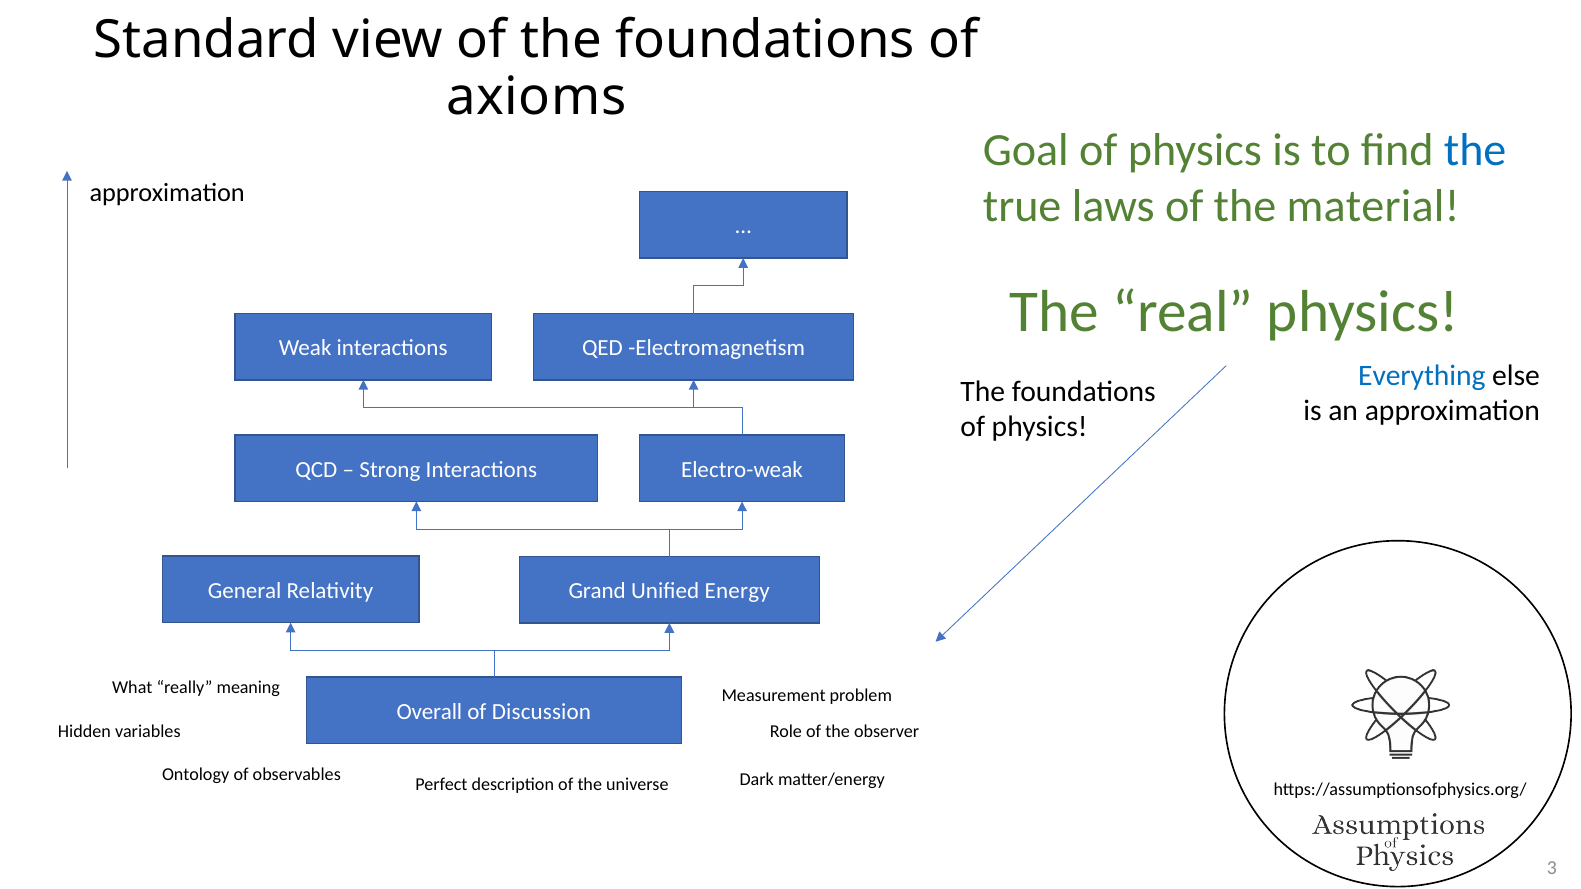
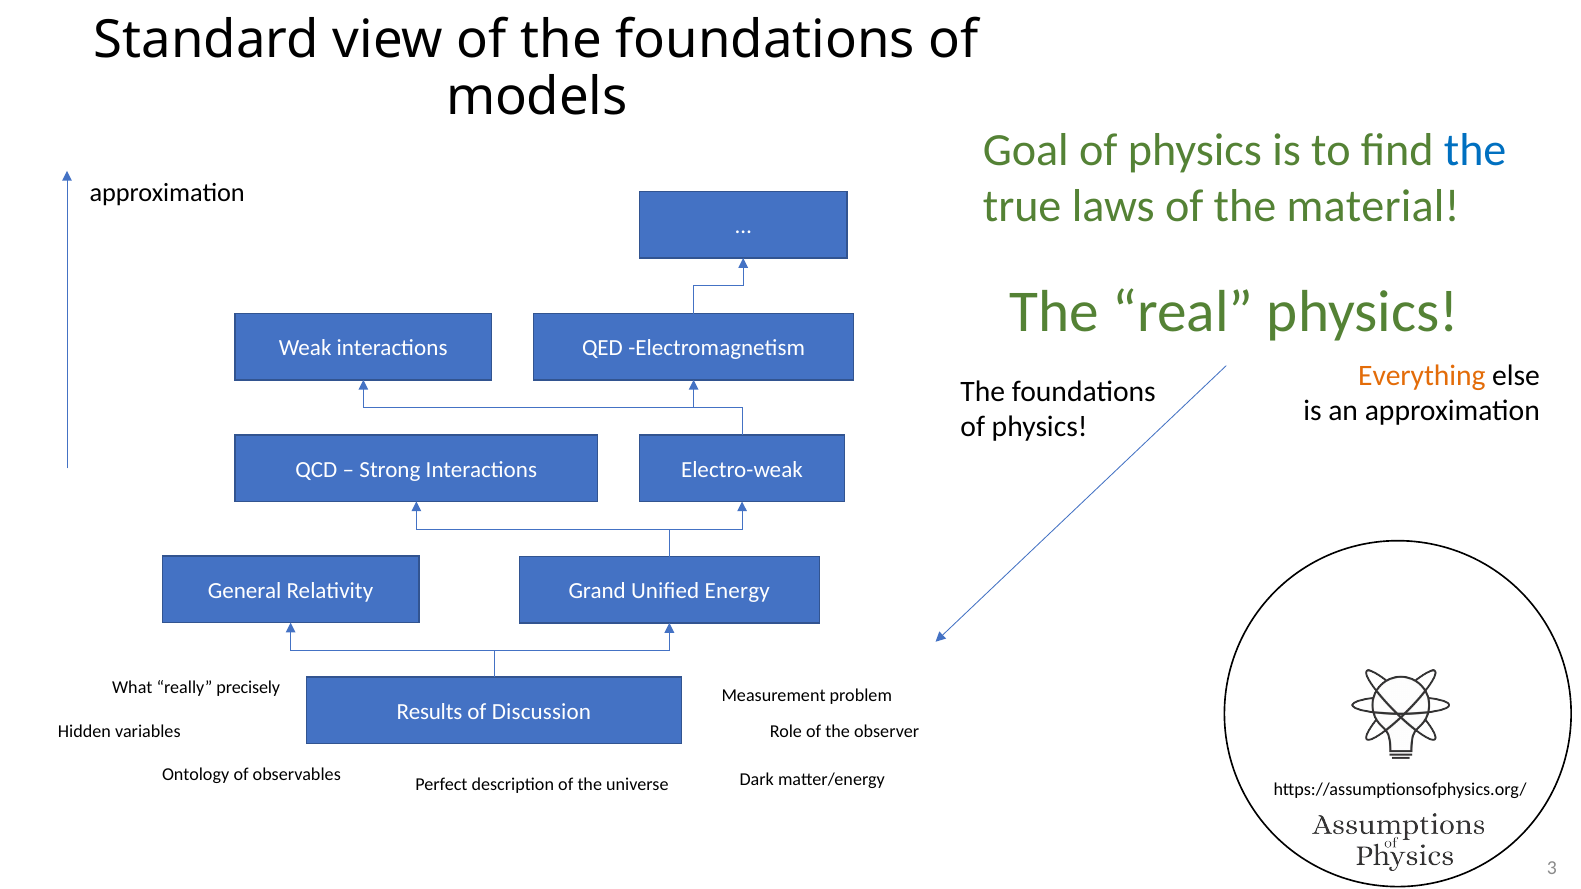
axioms: axioms -> models (537, 97)
Everything colour: blue -> orange (1422, 376)
meaning: meaning -> precisely (248, 688)
Overall: Overall -> Results (429, 712)
